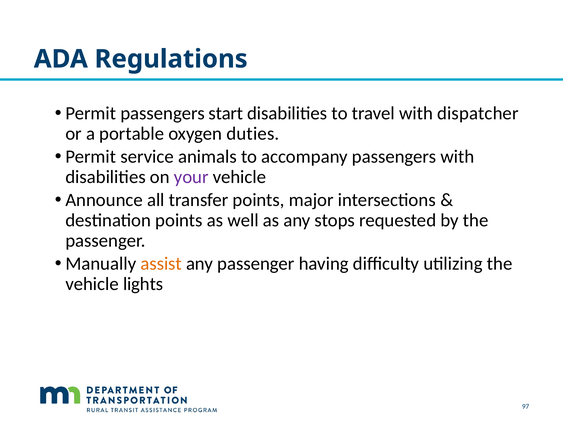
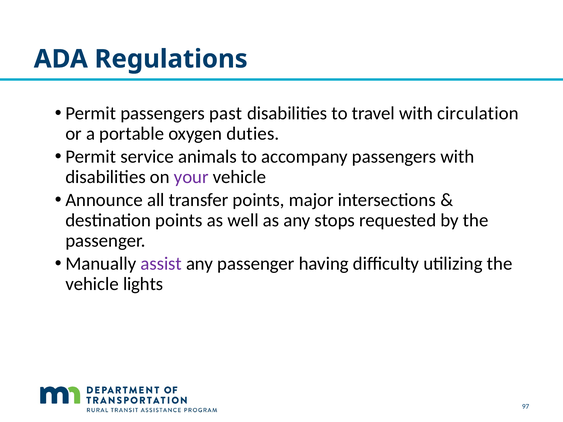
start: start -> past (226, 113)
dispatcher: dispatcher -> circulation (478, 113)
assist colour: orange -> purple (161, 264)
